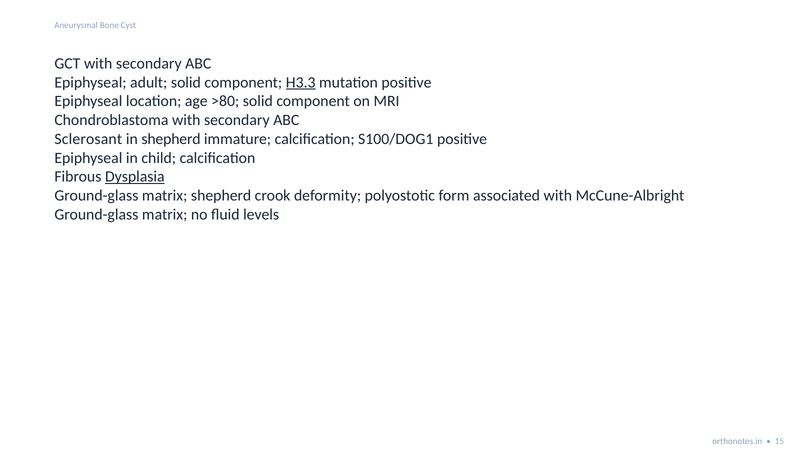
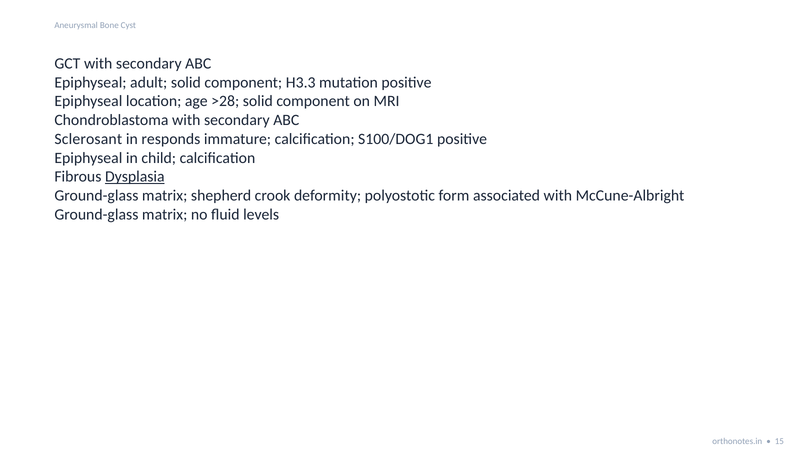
H3.3 underline: present -> none (301, 82)
>80: >80 -> >28 (225, 101)
in shepherd: shepherd -> responds (171, 139)
